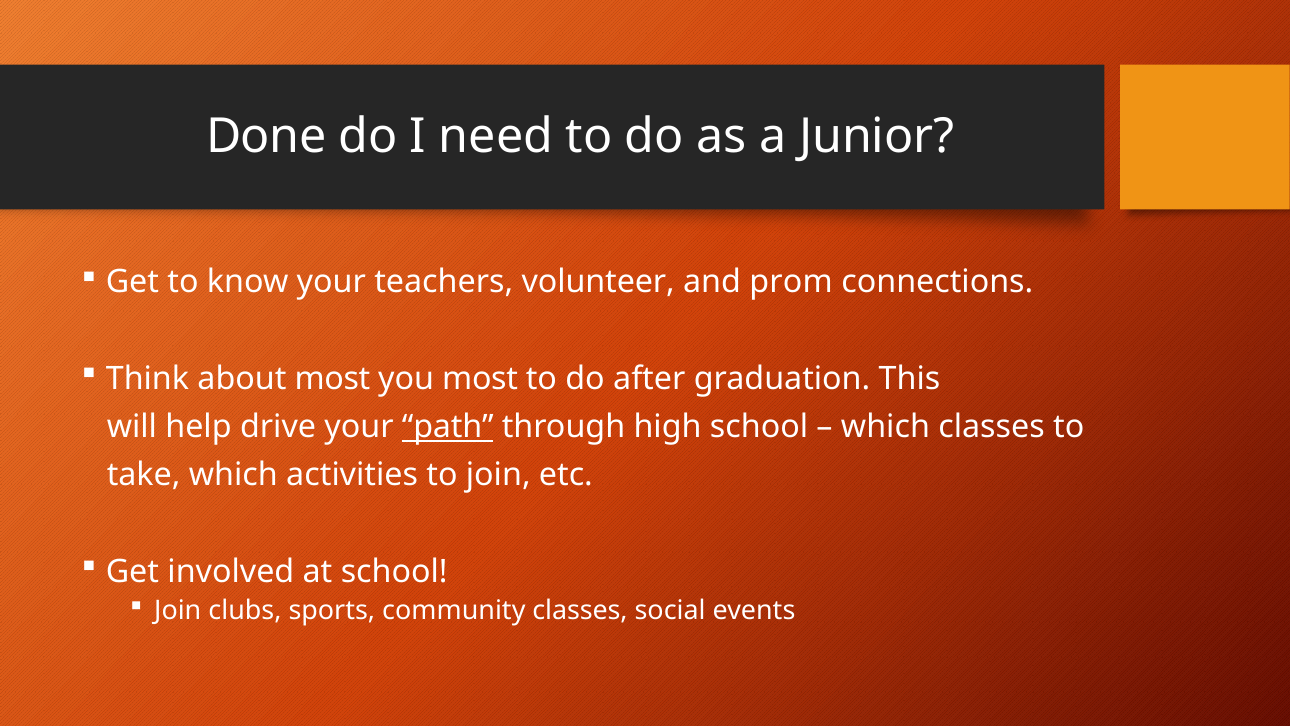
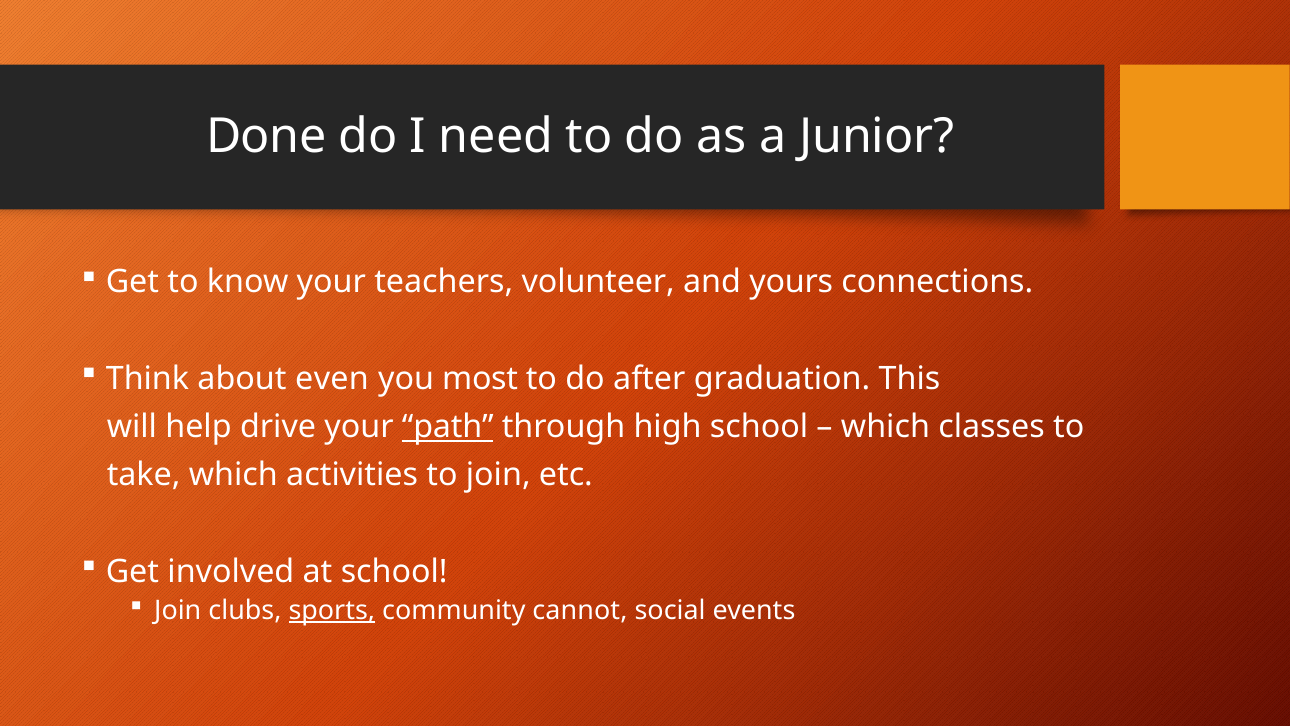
prom: prom -> yours (791, 282)
about most: most -> even (332, 379)
sports underline: none -> present (332, 610)
community classes: classes -> cannot (580, 610)
